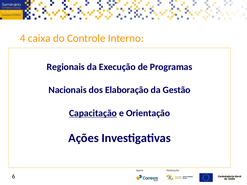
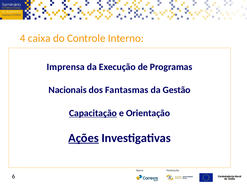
Regionais: Regionais -> Imprensa (66, 67)
Elaboração: Elaboração -> Fantasmas (127, 90)
Ações underline: none -> present (84, 138)
